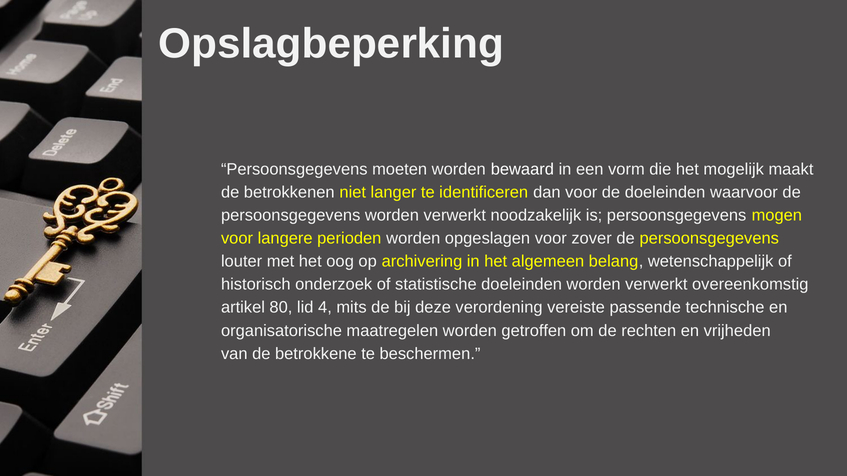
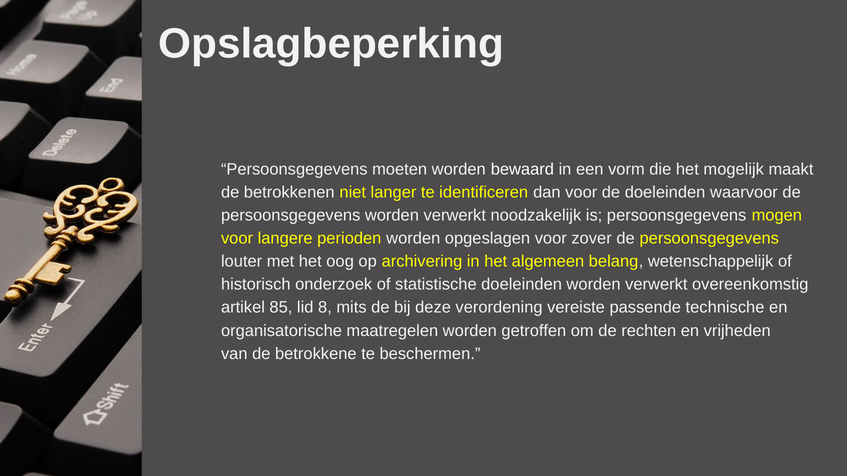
80: 80 -> 85 (281, 308)
4: 4 -> 8 (325, 308)
